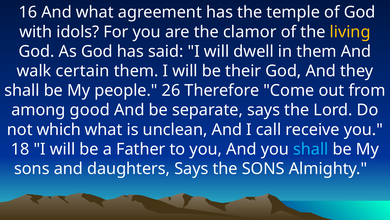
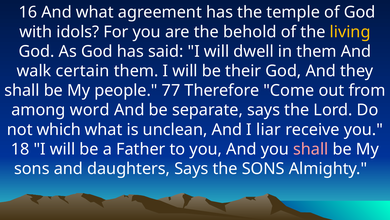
clamor: clamor -> behold (250, 32)
26: 26 -> 77 (171, 90)
good: good -> word (90, 110)
call: call -> liar (269, 129)
shall colour: light blue -> pink (311, 149)
